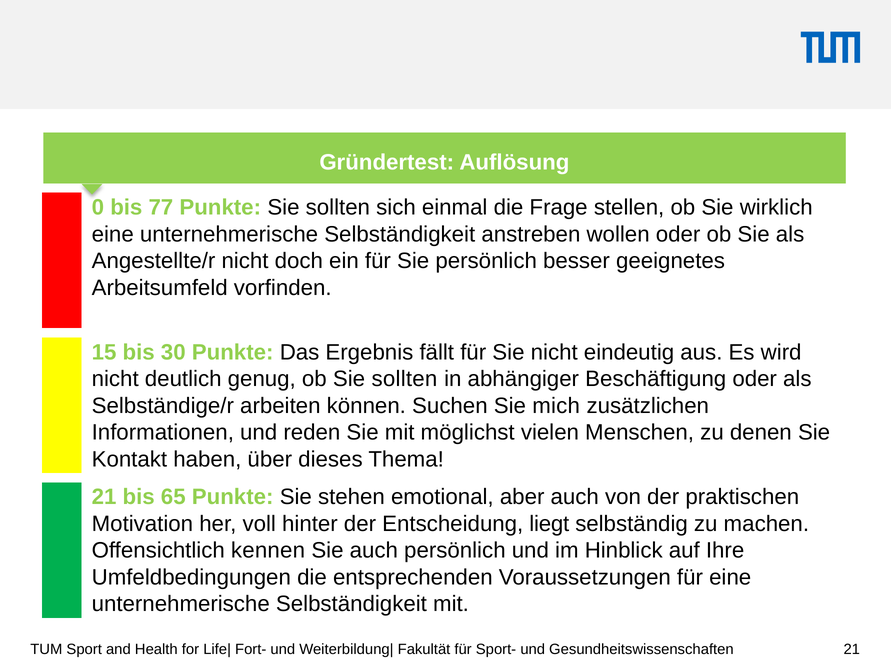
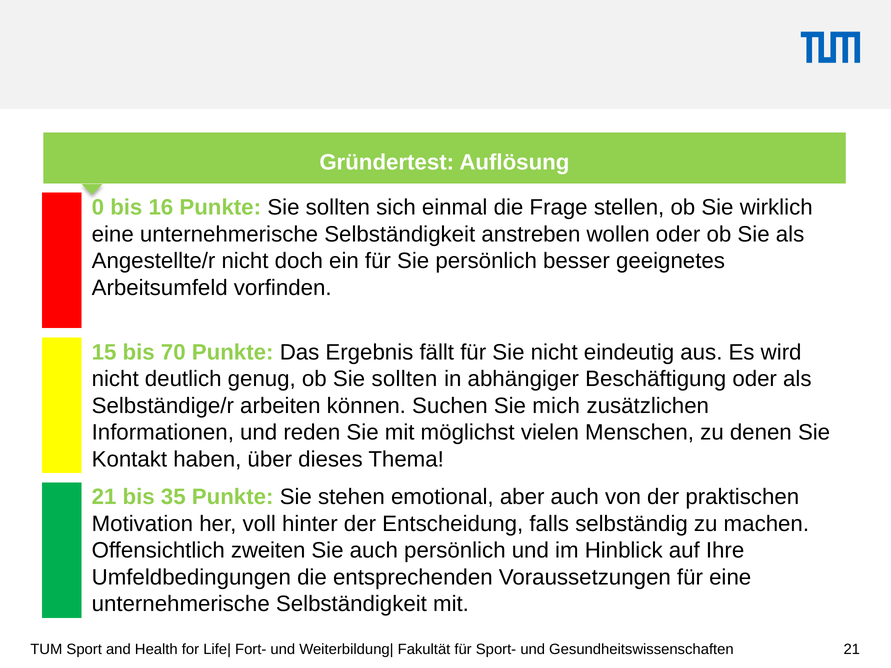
77: 77 -> 16 (161, 208)
30: 30 -> 70 (173, 352)
65: 65 -> 35 (173, 497)
liegt: liegt -> falls (549, 524)
kennen: kennen -> zweiten (268, 551)
